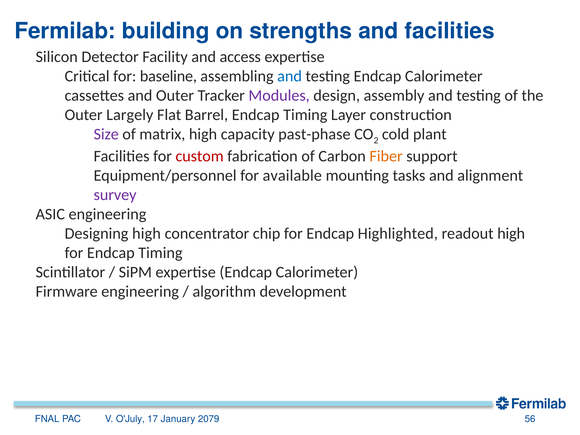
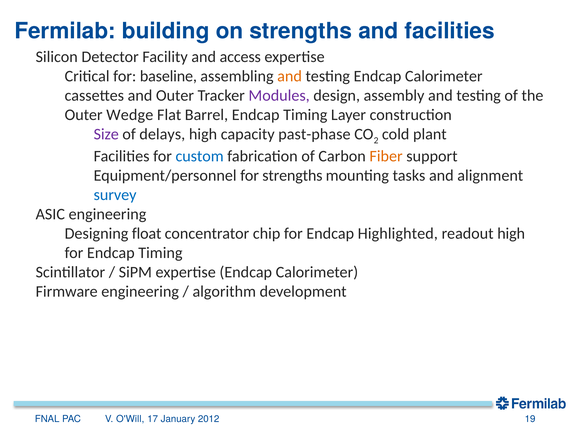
and colour: blue -> orange (290, 76)
Largely: Largely -> Wedge (130, 115)
matrix: matrix -> delays (162, 134)
custom colour: red -> blue (200, 156)
for available: available -> strengths (292, 175)
survey colour: purple -> blue (115, 195)
Designing high: high -> float (147, 233)
O'July: O'July -> O'Will (130, 419)
2079: 2079 -> 2012 (209, 419)
56: 56 -> 19 (530, 419)
